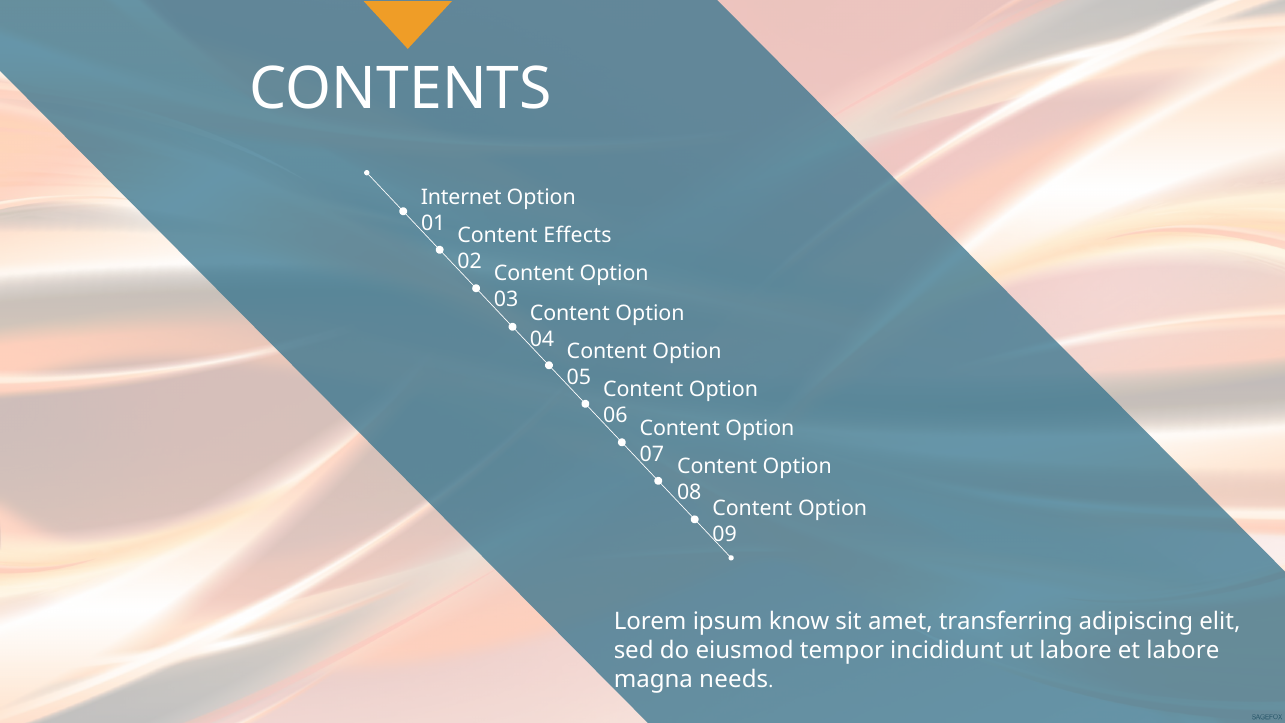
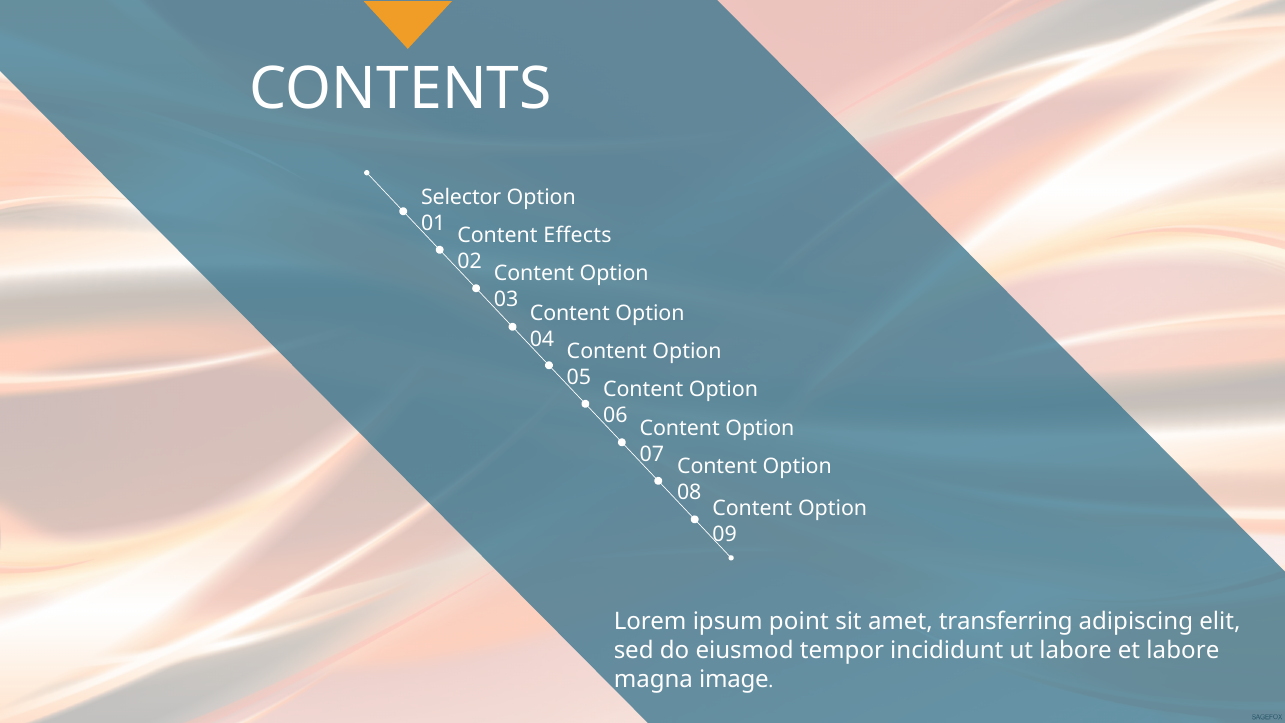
Internet: Internet -> Selector (461, 197)
know: know -> point (799, 622)
needs: needs -> image (734, 679)
